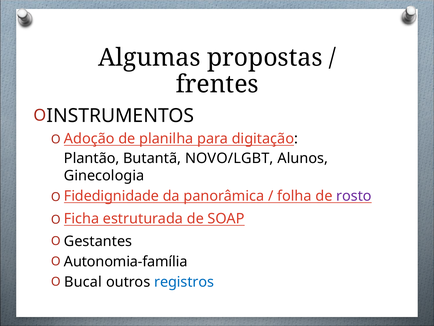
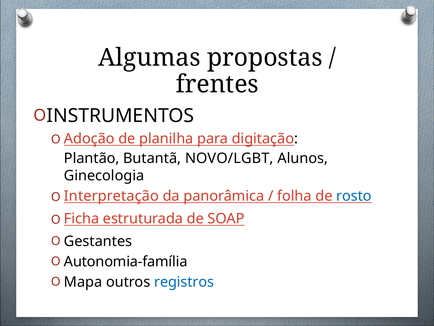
Fidedignidade: Fidedignidade -> Interpretação (111, 196)
rosto colour: purple -> blue (354, 196)
Bucal: Bucal -> Mapa (83, 282)
